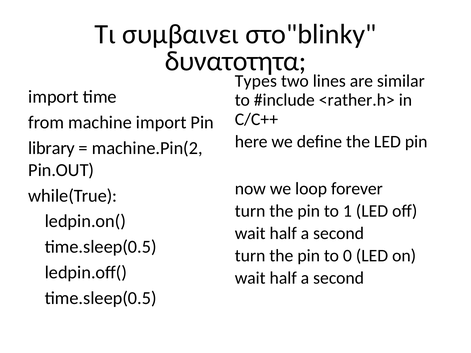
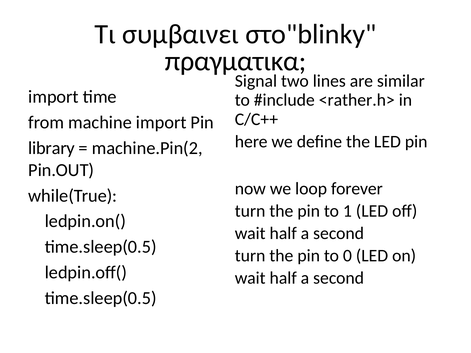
δυνατοτητα: δυνατοτητα -> πραγματικα (236, 61)
Types: Types -> Signal (256, 81)
